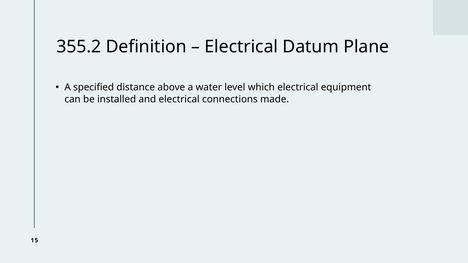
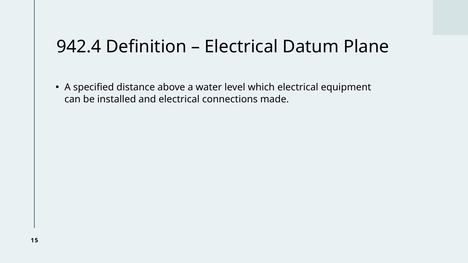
355.2: 355.2 -> 942.4 (79, 47)
